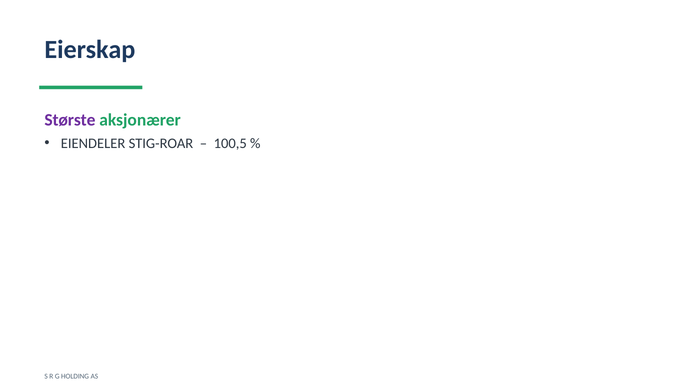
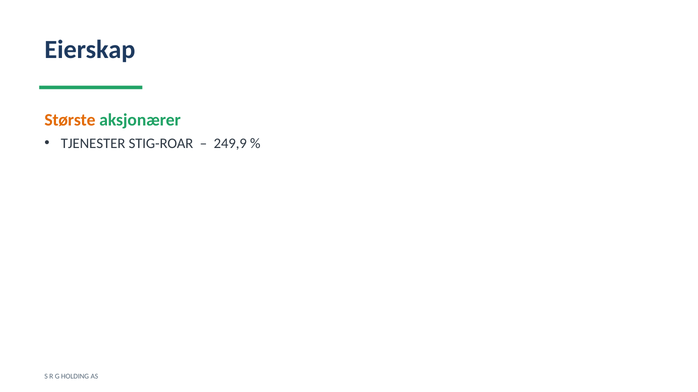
Største colour: purple -> orange (70, 120)
EIENDELER: EIENDELER -> TJENESTER (93, 144)
100,5: 100,5 -> 249,9 (230, 144)
